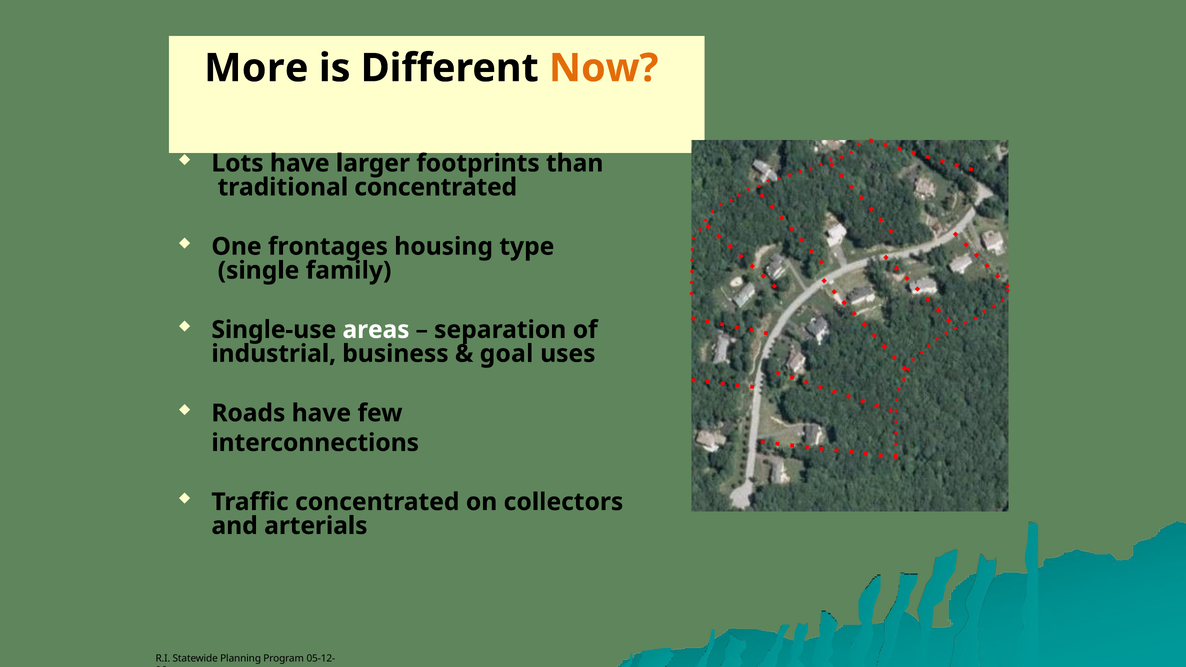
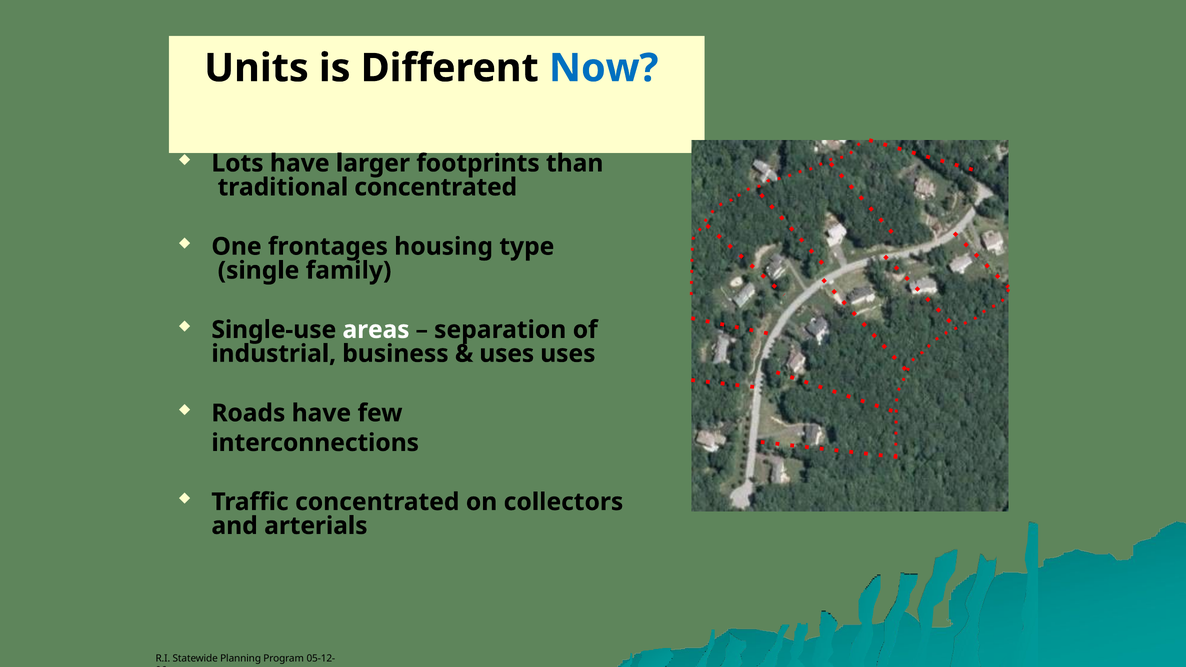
More: More -> Units (256, 68)
Now colour: orange -> blue (604, 68)
goal: goal -> uses (507, 354)
